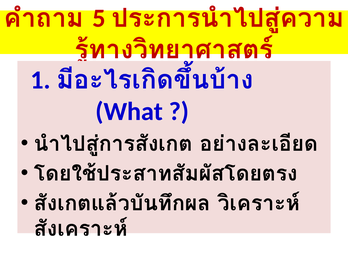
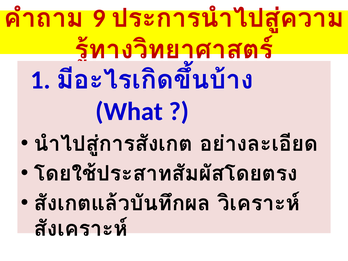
5: 5 -> 9 (99, 18)
